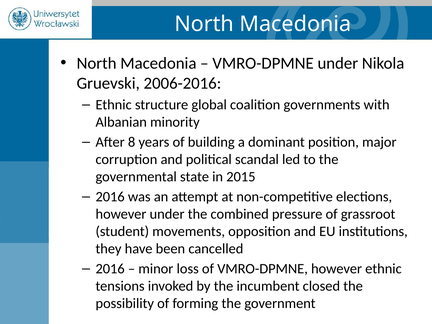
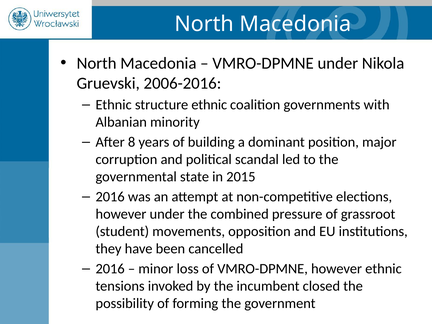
structure global: global -> ethnic (209, 105)
